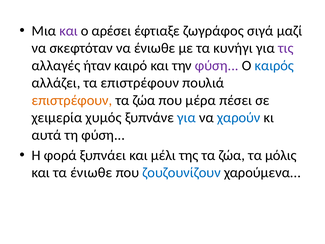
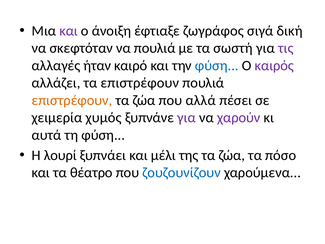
αρέσει: αρέσει -> άνοιξη (111, 31)
μαζί: μαζί -> δική (290, 31)
να ένιωθε: ένιωθε -> πουλιά (155, 48)
κυνήγι: κυνήγι -> σωστή (233, 48)
φύση colour: purple -> blue (217, 66)
καιρός colour: blue -> purple (274, 66)
μέρα: μέρα -> αλλά (201, 100)
για colour: blue -> purple (187, 118)
χαρούν colour: blue -> purple (239, 118)
φορά: φορά -> λουρί (60, 155)
μόλις: μόλις -> πόσο (281, 155)
τα ένιωθε: ένιωθε -> θέατρο (91, 173)
